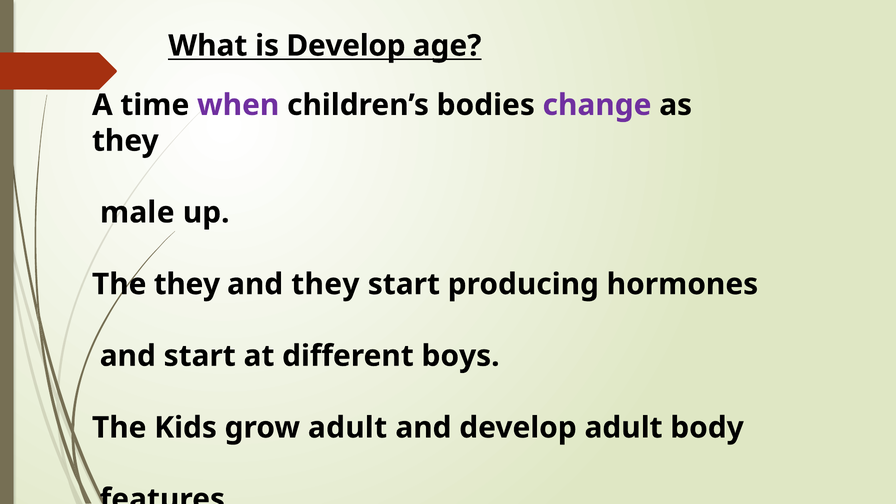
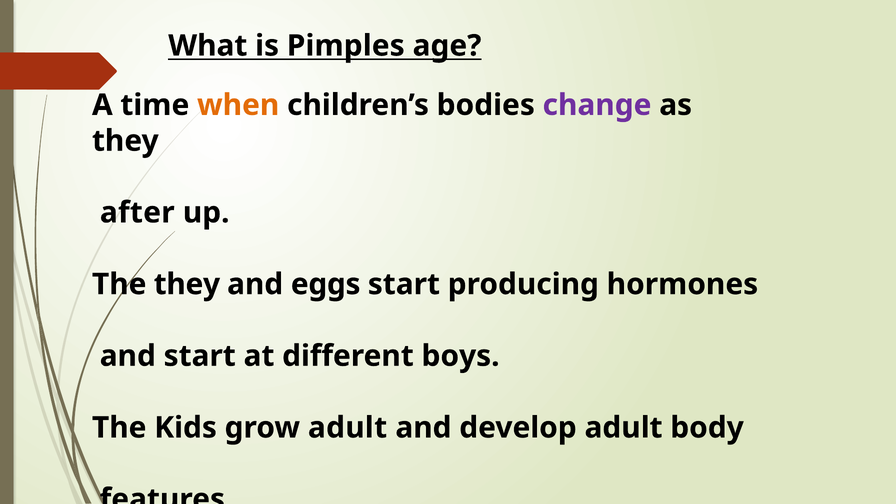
is Develop: Develop -> Pimples (346, 46)
when colour: purple -> orange (238, 105)
male: male -> after (137, 213)
and they: they -> eggs (326, 284)
